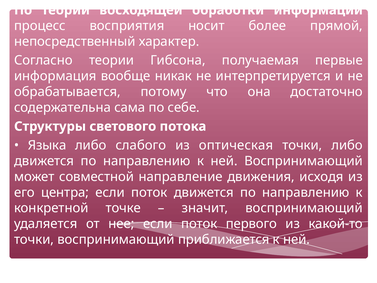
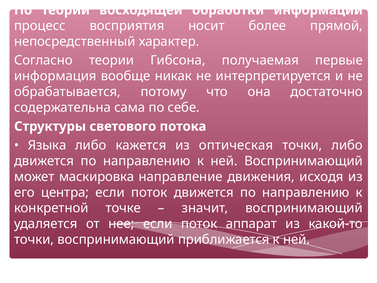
слабого: слабого -> кажется (141, 145)
совместной: совместной -> маскировка (97, 177)
первого: первого -> аппарат (251, 224)
